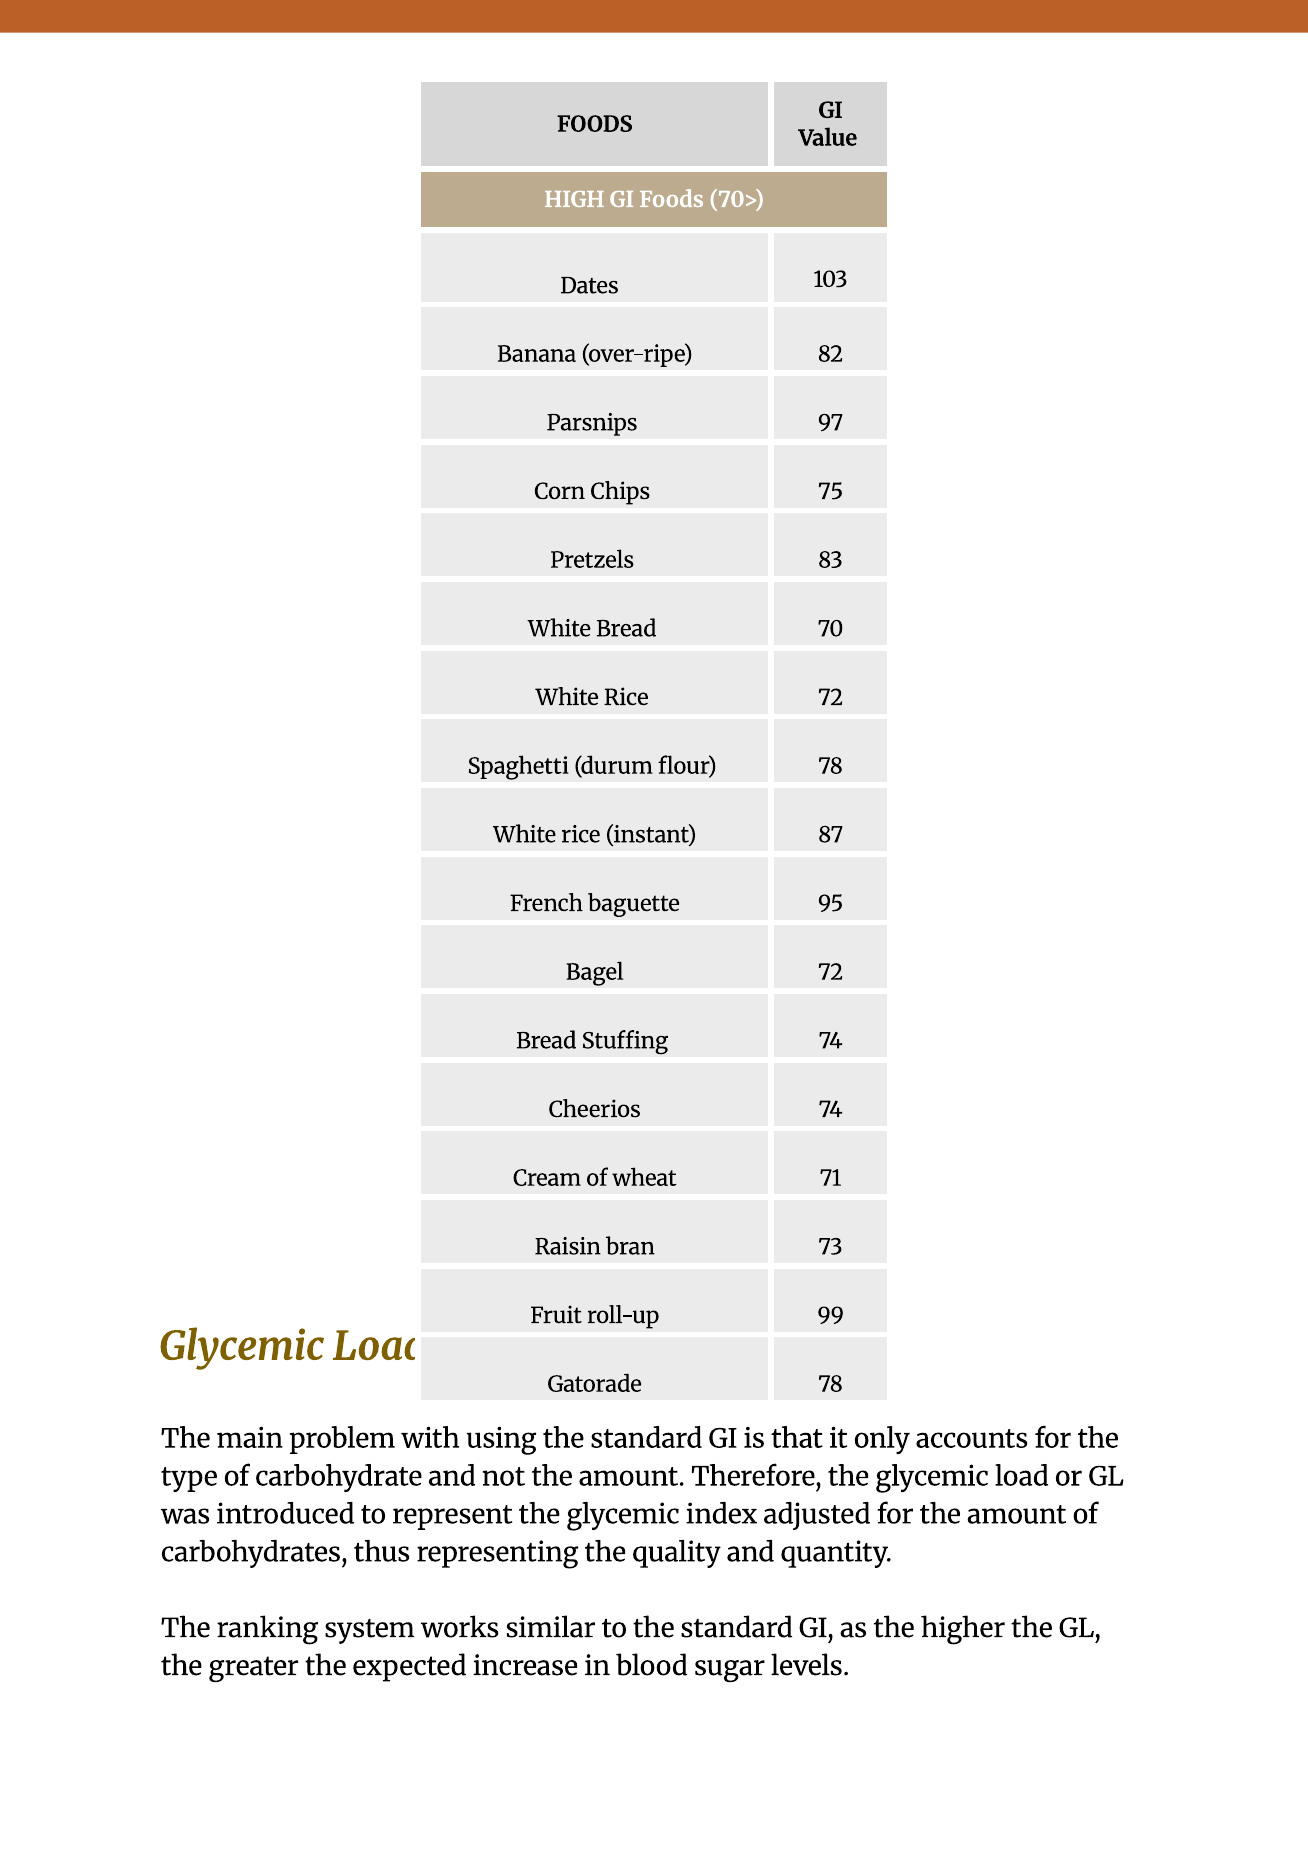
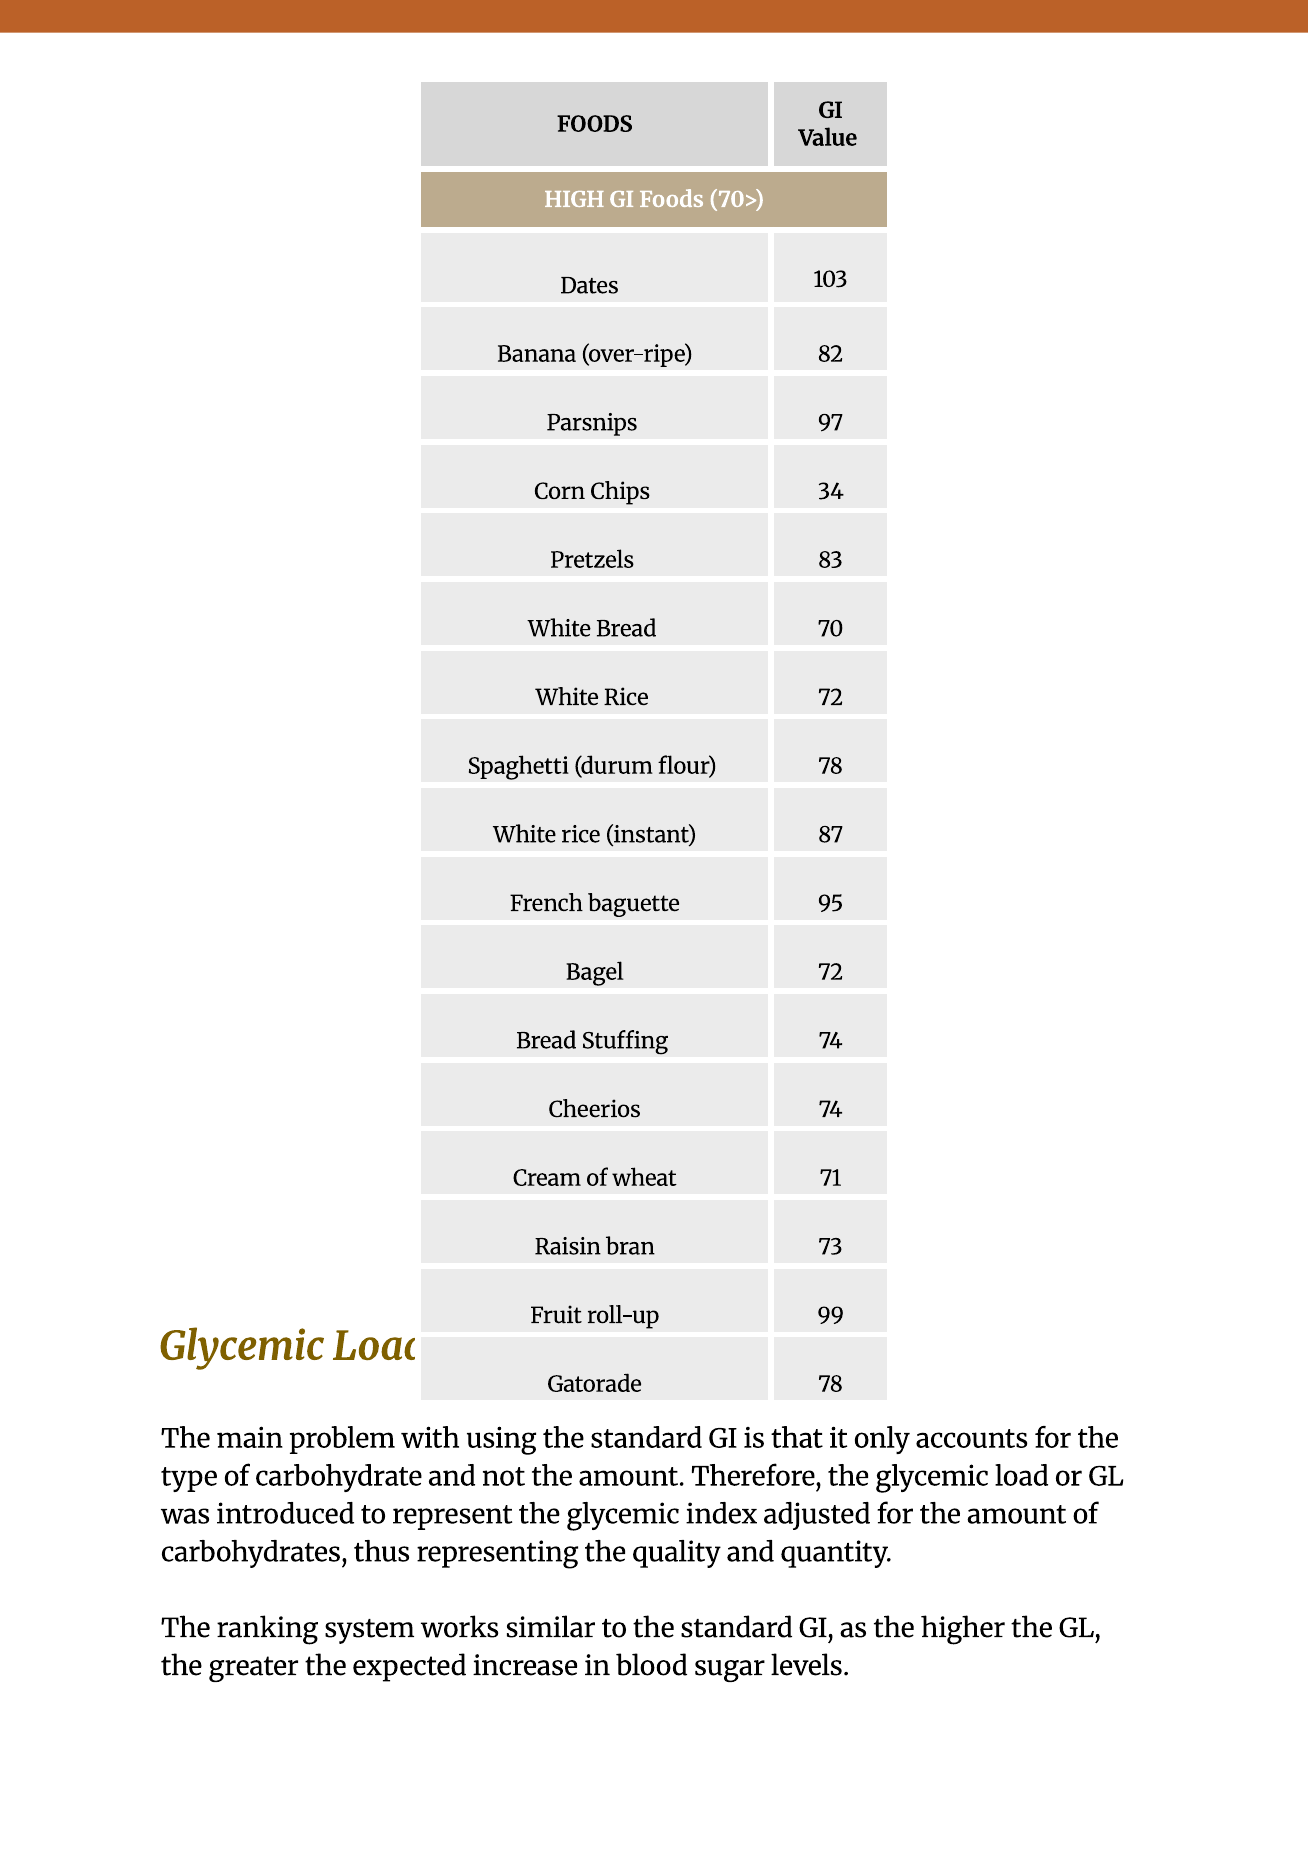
75: 75 -> 34 (831, 492)
